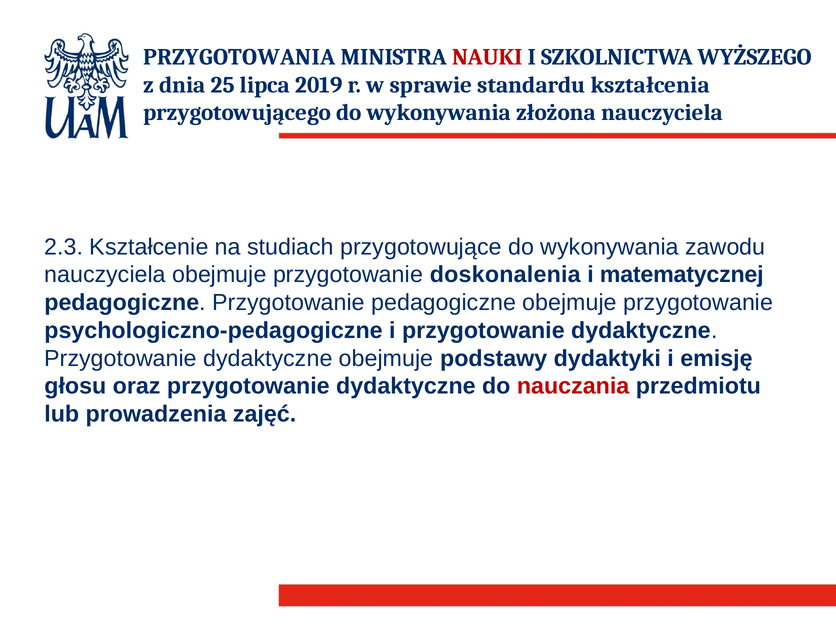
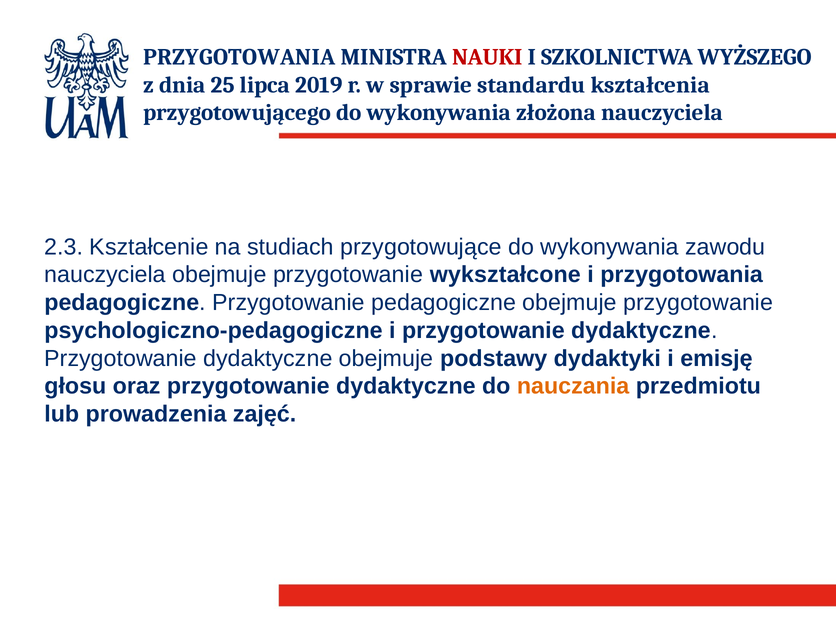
doskonalenia: doskonalenia -> wykształcone (505, 275)
i matematycznej: matematycznej -> przygotowania (682, 275)
nauczania colour: red -> orange (573, 386)
